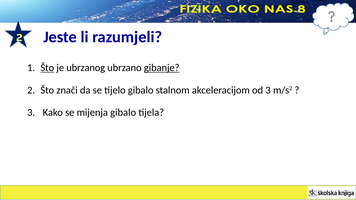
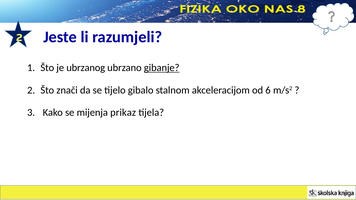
Što underline: present -> none (47, 68)
od 3: 3 -> 6 (268, 90)
mijenja gibalo: gibalo -> prikaz (123, 113)
